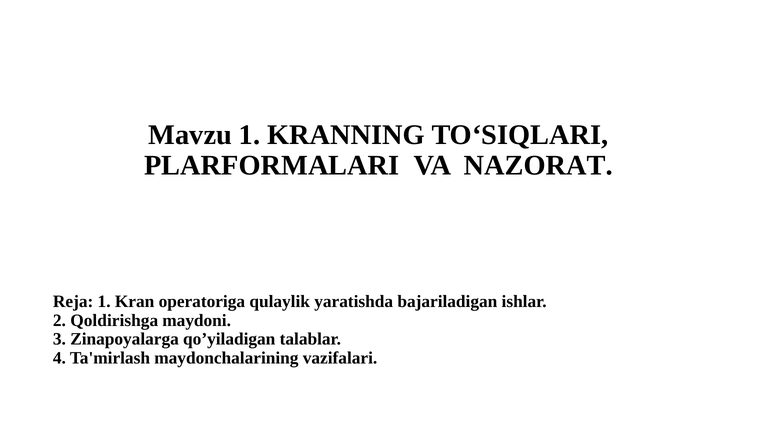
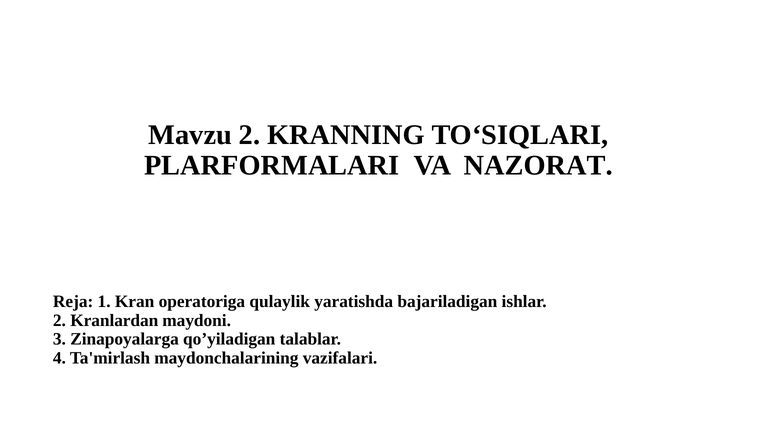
Mavzu 1: 1 -> 2 (250, 135)
Qoldirishga: Qoldirishga -> Kranlardan (114, 320)
